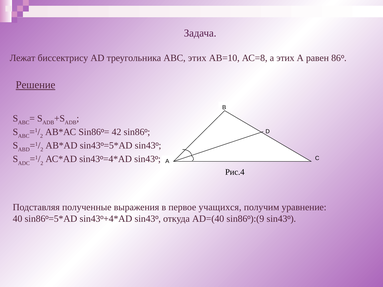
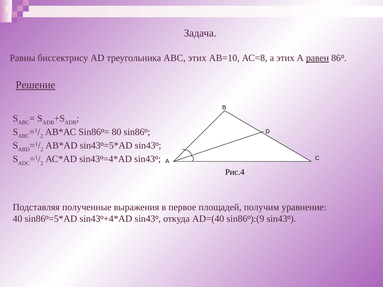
Лежат: Лежат -> Равны (23, 58)
равен underline: none -> present (317, 58)
42: 42 -> 80 (117, 132)
учащихся: учащихся -> площадей (220, 207)
